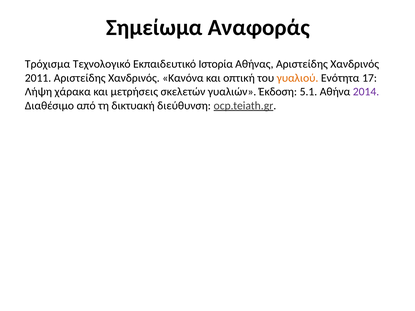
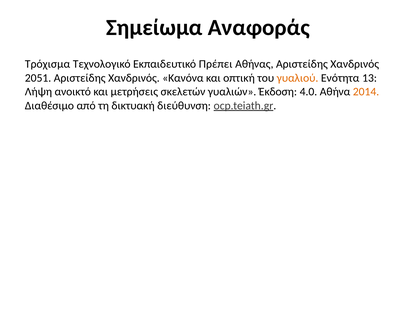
Ιστορία: Ιστορία -> Πρέπει (216, 64)
2011: 2011 -> 2051 (38, 78)
17: 17 -> 13 (370, 78)
χάρακα: χάρακα -> ανοικτό (73, 92)
5.1: 5.1 -> 4.0 (308, 92)
2014 colour: purple -> orange (366, 92)
